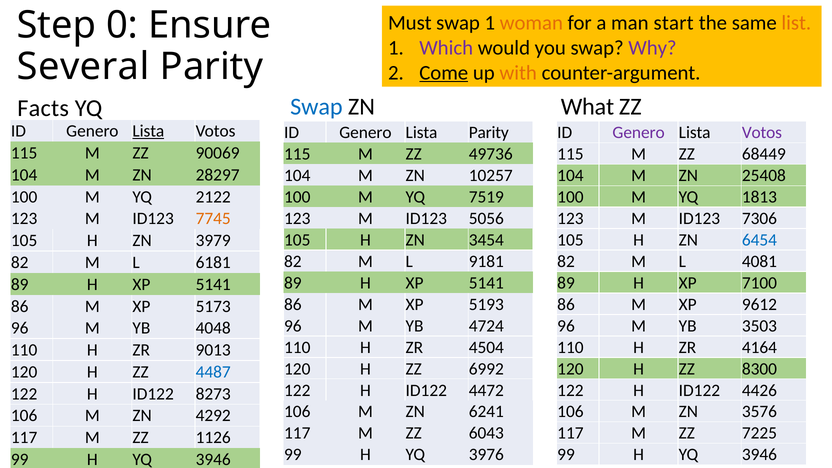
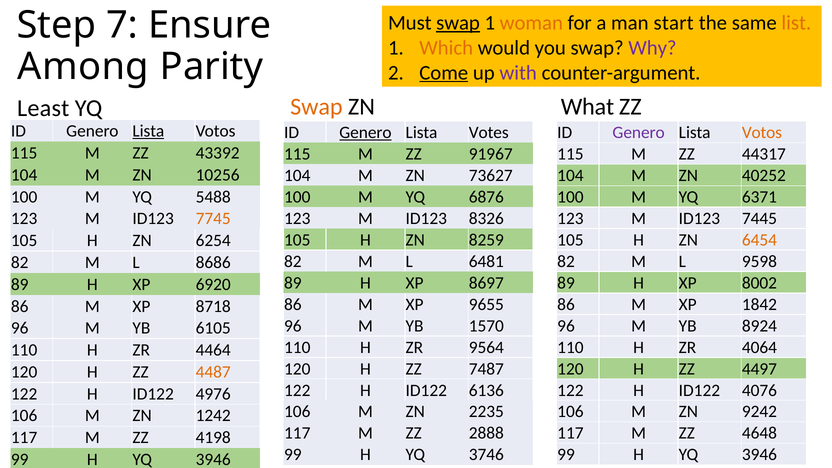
swap underline: none -> present (458, 23)
0: 0 -> 7 (122, 25)
Which colour: purple -> orange (446, 48)
Several: Several -> Among (83, 67)
with colour: orange -> purple (518, 73)
Swap colour: blue -> orange (316, 107)
Facts: Facts -> Least (43, 108)
Genero underline: none -> present (365, 133)
Lista Parity: Parity -> Votes (489, 133)
Votos colour: purple -> orange (762, 133)
90069: 90069 -> 43392 (218, 153)
49736: 49736 -> 91967 (491, 154)
68449: 68449 -> 44317 (764, 154)
28297: 28297 -> 10256 (218, 175)
10257: 10257 -> 73627 (491, 176)
25408: 25408 -> 40252 (764, 176)
2122: 2122 -> 5488 (213, 197)
7519: 7519 -> 6876 (486, 197)
1813: 1813 -> 6371 (759, 197)
5056: 5056 -> 8326 (486, 219)
7306: 7306 -> 7445 (759, 219)
3454: 3454 -> 8259 (486, 240)
6454 colour: blue -> orange (759, 240)
3979: 3979 -> 6254 (213, 241)
9181: 9181 -> 6481 (486, 261)
4081: 4081 -> 9598 (759, 261)
6181: 6181 -> 8686 (213, 263)
5141: 5141 -> 8697 (486, 283)
7100: 7100 -> 8002 (759, 283)
5141: 5141 -> 6920 (213, 284)
5193: 5193 -> 9655 (486, 304)
9612: 9612 -> 1842 (759, 304)
5173: 5173 -> 8718 (213, 306)
4724: 4724 -> 1570 (486, 326)
3503: 3503 -> 8924 (759, 326)
4048: 4048 -> 6105 (213, 328)
4504: 4504 -> 9564 (486, 347)
4164: 4164 -> 4064 (759, 347)
9013: 9013 -> 4464 (213, 350)
6992: 6992 -> 7487 (486, 369)
8300: 8300 -> 4497 (759, 369)
4487 colour: blue -> orange (213, 372)
4472: 4472 -> 6136 (486, 390)
4426: 4426 -> 4076 (759, 390)
8273: 8273 -> 4976 (213, 394)
6241: 6241 -> 2235 (486, 412)
3576: 3576 -> 9242 (759, 412)
4292: 4292 -> 1242 (213, 416)
6043: 6043 -> 2888 (486, 433)
7225: 7225 -> 4648 (759, 433)
1126: 1126 -> 4198 (213, 438)
3976: 3976 -> 3746 (486, 455)
